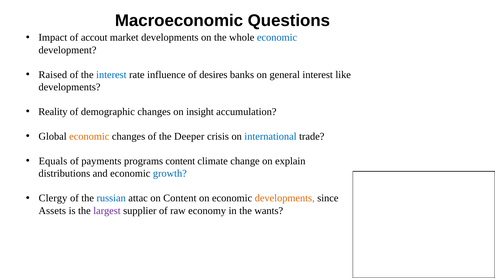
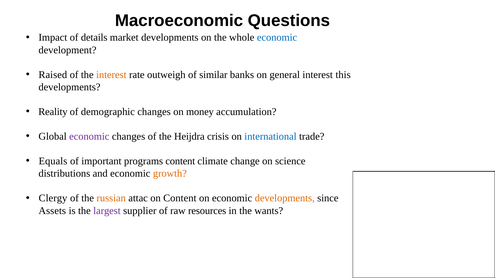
accout: accout -> details (94, 38)
interest colour: blue -> orange (111, 75)
influence: influence -> outweigh (166, 75)
desires: desires -> similar (213, 75)
like: like -> this (343, 75)
insight: insight -> money (200, 112)
economic colour: orange -> purple (89, 137)
Deeper: Deeper -> Heijdra (189, 137)
payments: payments -> important (101, 161)
explain: explain -> science (290, 161)
growth colour: blue -> orange (170, 174)
russian colour: blue -> orange (111, 199)
economy: economy -> resources (207, 211)
